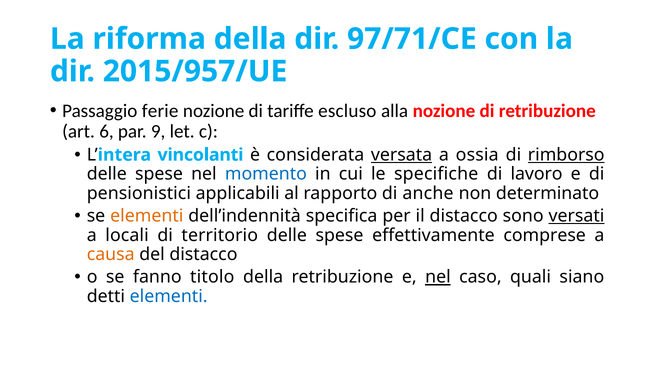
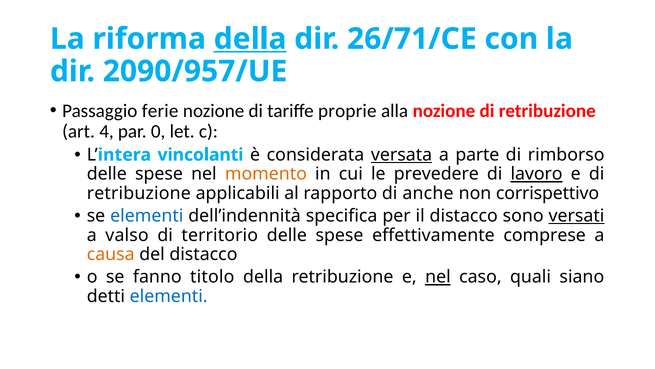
della underline: none -> present (250, 39)
97/71/CE: 97/71/CE -> 26/71/CE (412, 39)
2015/957/UE: 2015/957/UE -> 2090/957/UE (195, 71)
escluso: escluso -> proprie (347, 111)
6: 6 -> 4 (106, 131)
9: 9 -> 0 (158, 131)
ossia: ossia -> parte (477, 155)
rimborso underline: present -> none (566, 155)
momento colour: blue -> orange (266, 174)
specifiche: specifiche -> prevedere (436, 174)
lavoro underline: none -> present (537, 174)
pensionistici: pensionistici -> retribuzione (139, 193)
determinato: determinato -> corrispettivo (548, 193)
elementi colour: orange -> blue (147, 216)
locali: locali -> valso (127, 235)
